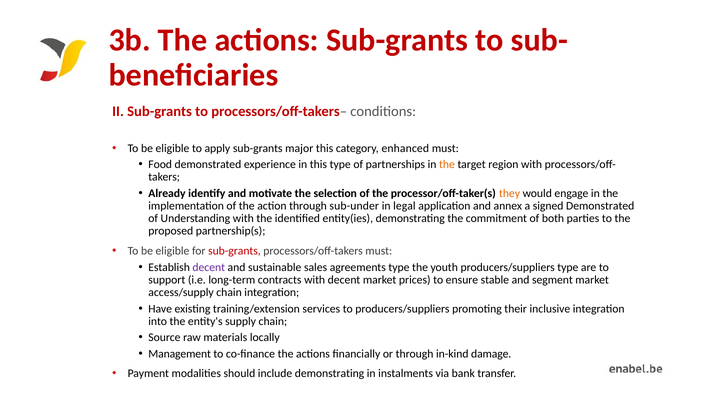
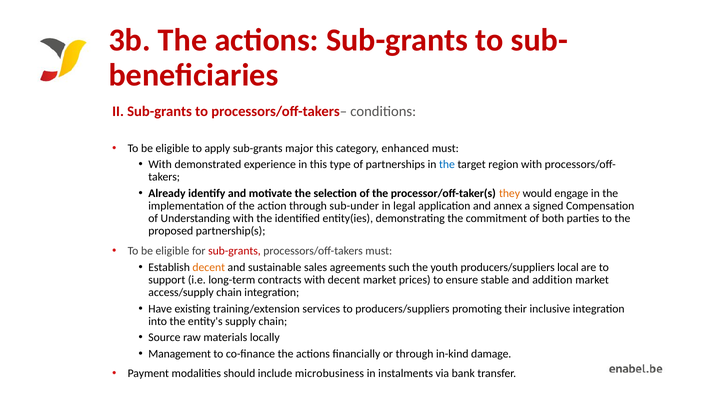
Food: Food -> With (160, 165)
the colour: orange -> blue (447, 165)
signed Demonstrated: Demonstrated -> Compensation (600, 206)
decent colour: purple -> orange (209, 267)
agreements type: type -> such (399, 267)
producers/suppliers type: type -> local (568, 267)
segment: segment -> addition (552, 280)
include demonstrating: demonstrating -> microbusiness (329, 374)
